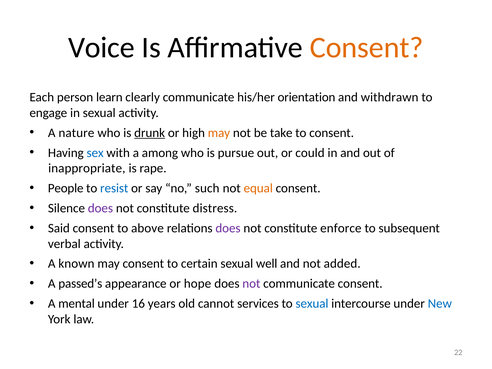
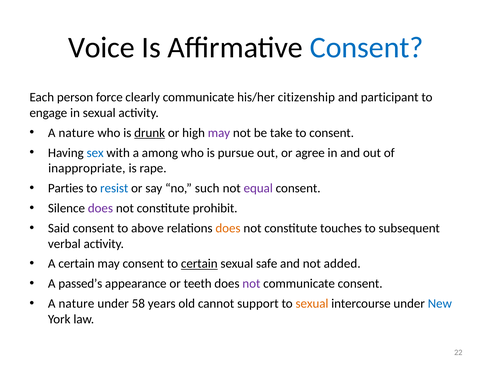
Consent colour: orange -> blue (367, 48)
learn: learn -> force (109, 97)
orientation: orientation -> citizenship (306, 97)
withdrawn: withdrawn -> participant (390, 97)
may colour: orange -> purple (219, 133)
could: could -> agree (310, 153)
People: People -> Parties (66, 188)
equal colour: orange -> purple (258, 188)
distress: distress -> prohibit (215, 208)
does colour: purple -> orange (228, 228)
enforce: enforce -> touches (341, 228)
A known: known -> certain (77, 264)
certain underline: none -> present (199, 264)
well: well -> safe (267, 264)
hope: hope -> teeth (198, 284)
mental: mental -> nature (76, 304)
16: 16 -> 58 (138, 304)
services: services -> support (258, 304)
sexual colour: blue -> orange (312, 304)
